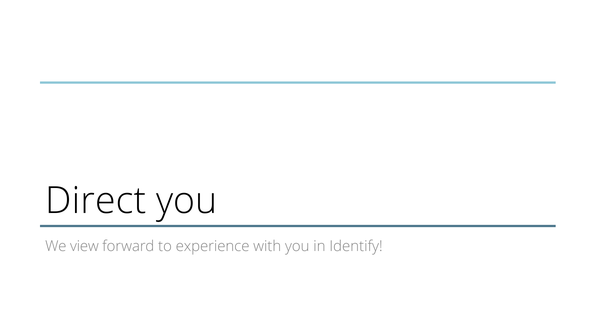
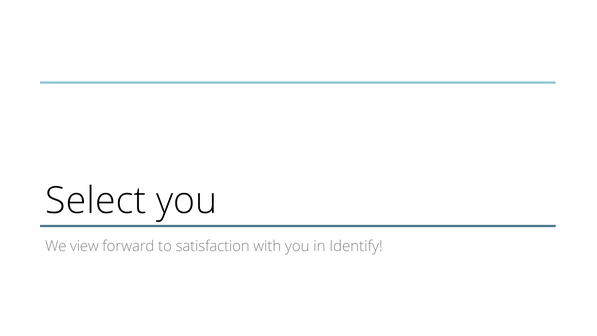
Direct: Direct -> Select (96, 201)
experience: experience -> satisfaction (213, 246)
